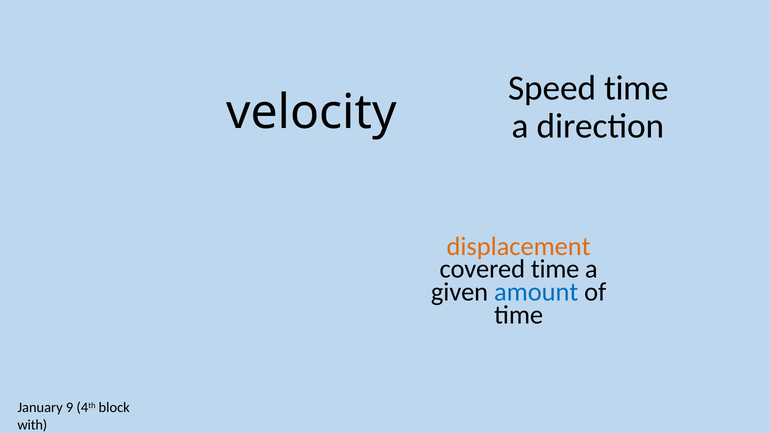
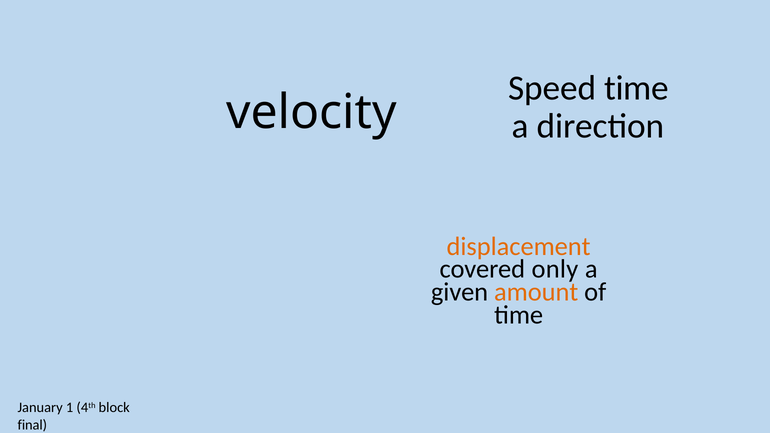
covered time: time -> only (555, 269)
amount colour: blue -> orange (536, 292)
9: 9 -> 1 (70, 408)
with: with -> final (32, 425)
